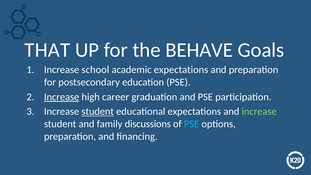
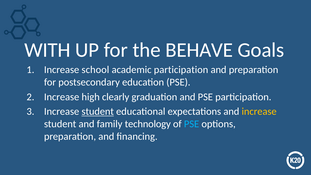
THAT: THAT -> WITH (47, 50)
academic expectations: expectations -> participation (181, 70)
Increase underline: present -> none (62, 97)
career: career -> clearly (116, 97)
increase colour: light green -> yellow (259, 112)
discussions: discussions -> technology (148, 124)
